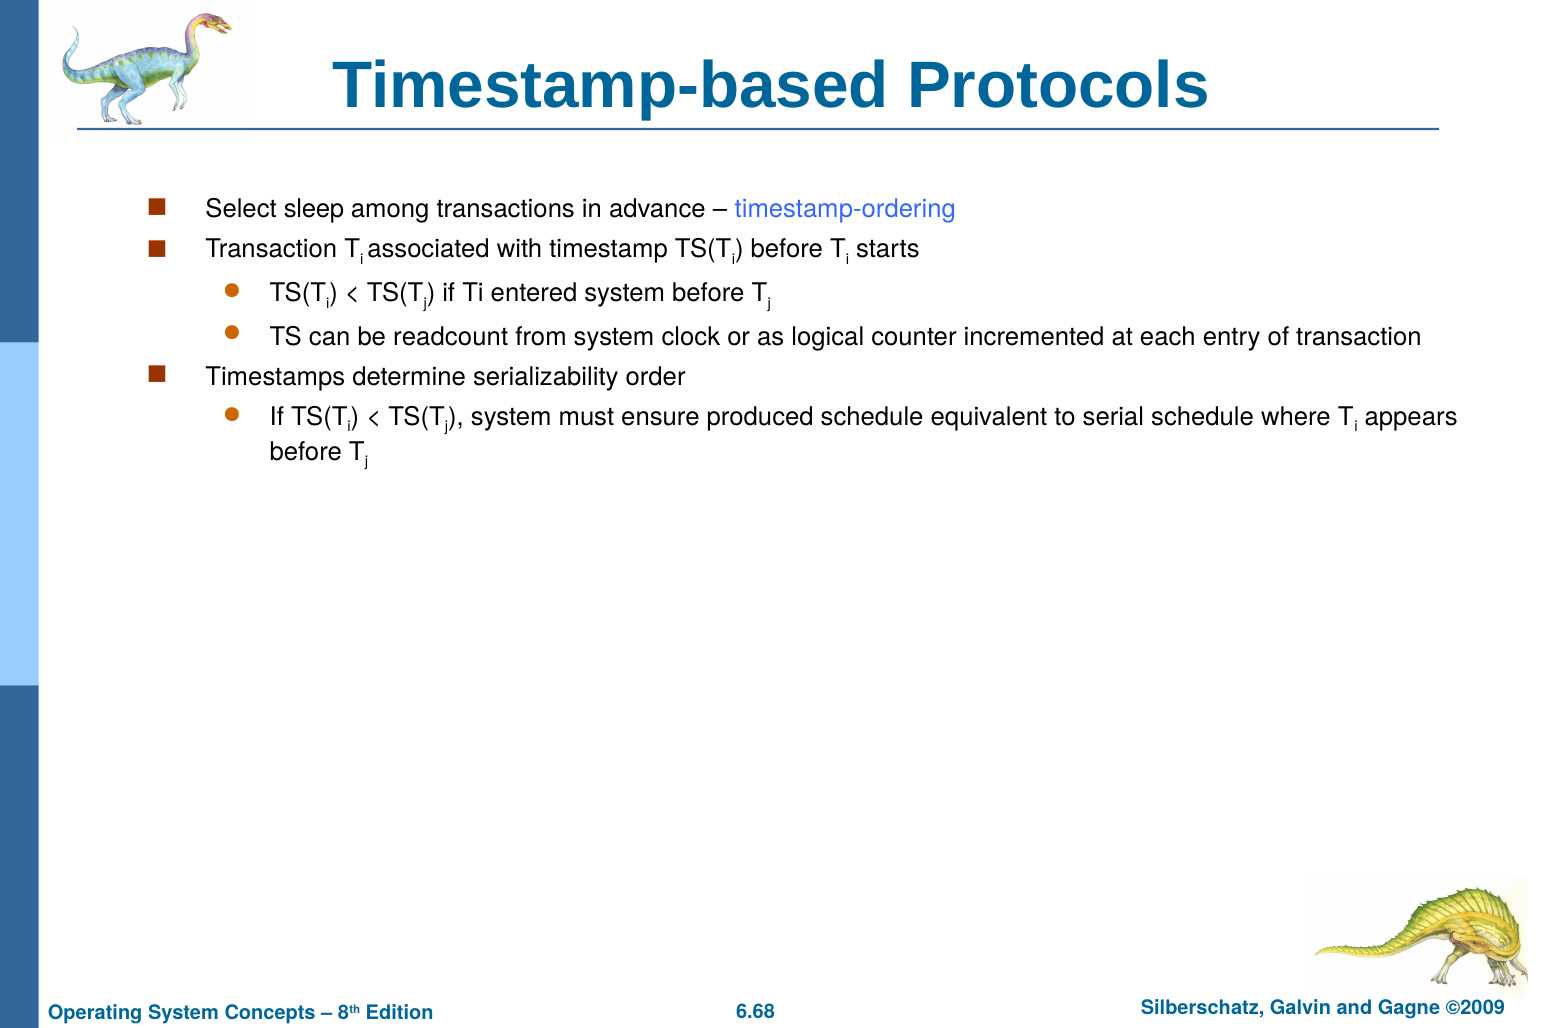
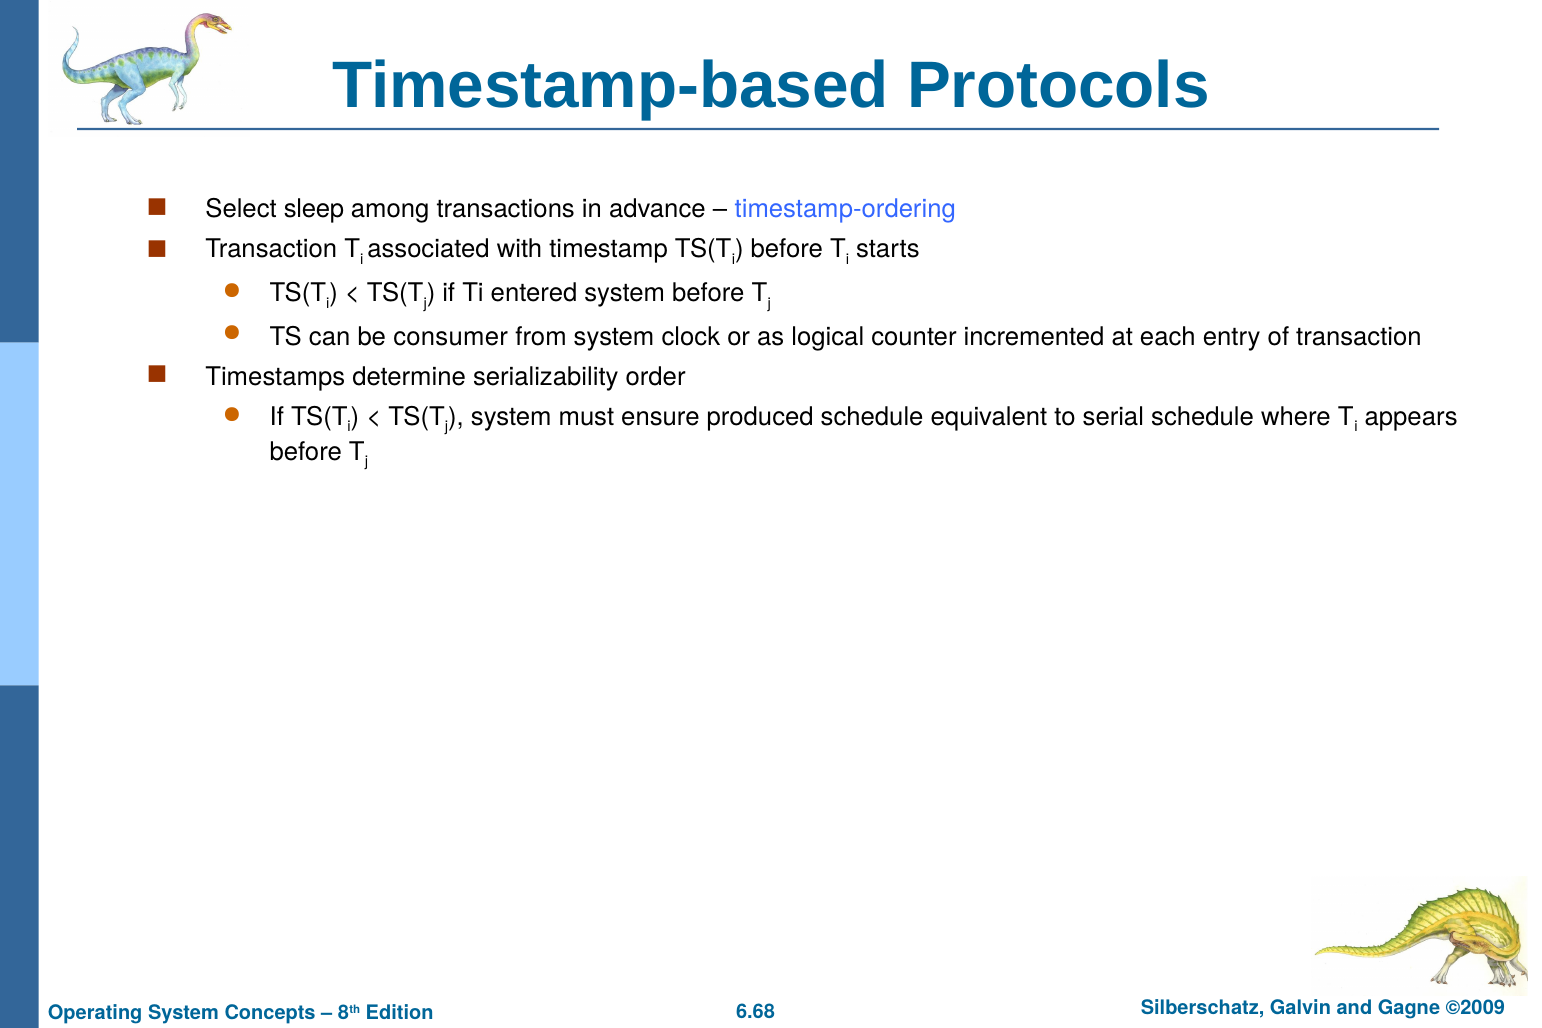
readcount: readcount -> consumer (451, 337)
